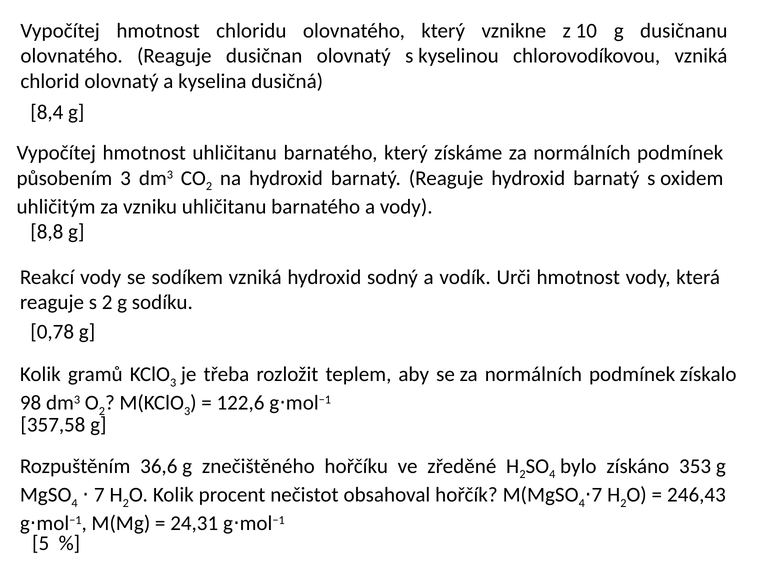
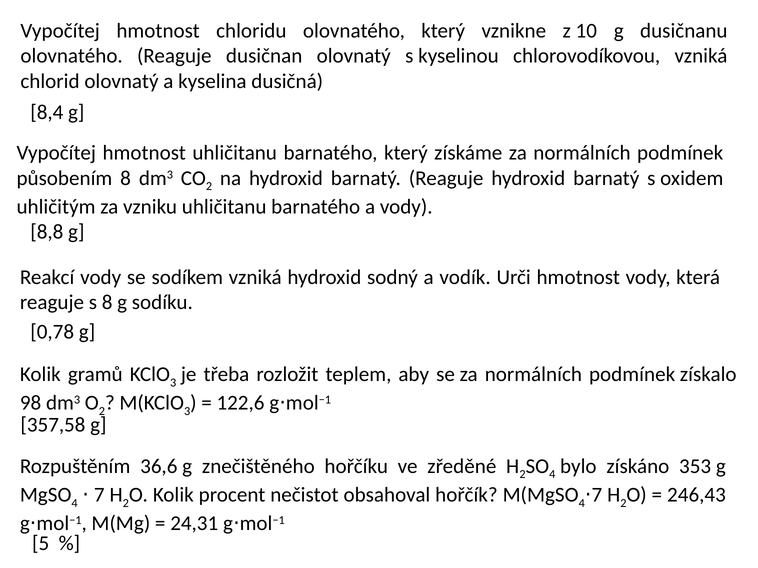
působením 3: 3 -> 8 (126, 178)
s 2: 2 -> 8 (107, 303)
